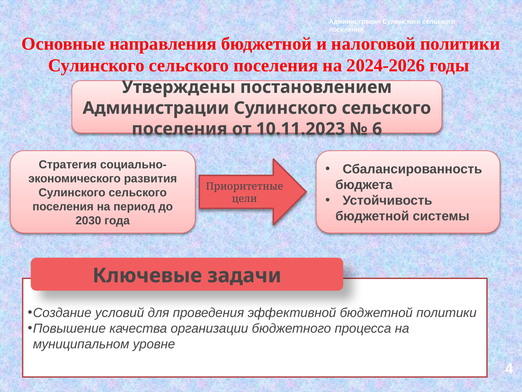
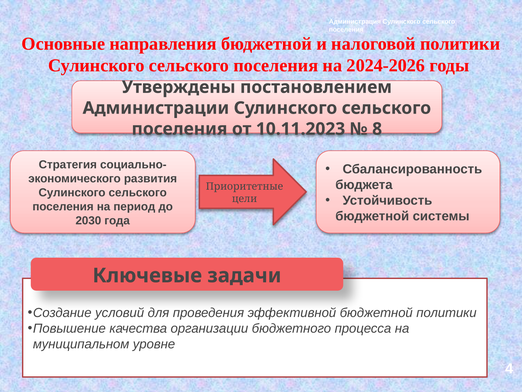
6: 6 -> 8 (377, 129)
